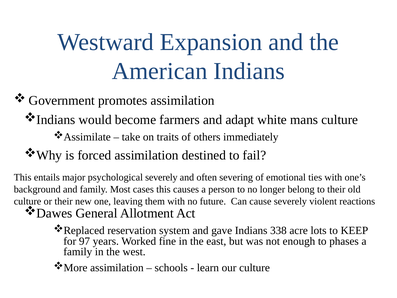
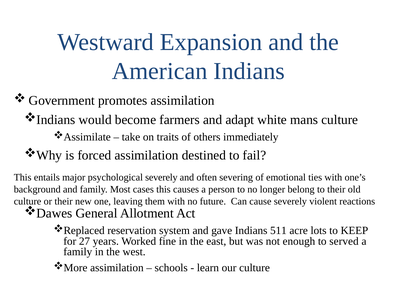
338: 338 -> 511 (278, 230)
97: 97 -> 27 (84, 241)
phases: phases -> served (344, 241)
